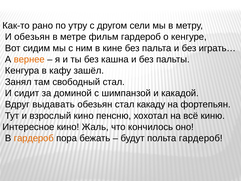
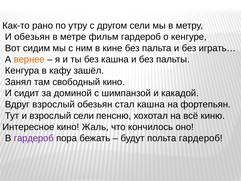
свободный стал: стал -> кино (114, 82)
Вдруг выдавать: выдавать -> взрослый (54, 104)
стал какаду: какаду -> кашна (151, 104)
взрослый кино: кино -> сели (84, 116)
гардероб colour: orange -> purple (34, 138)
